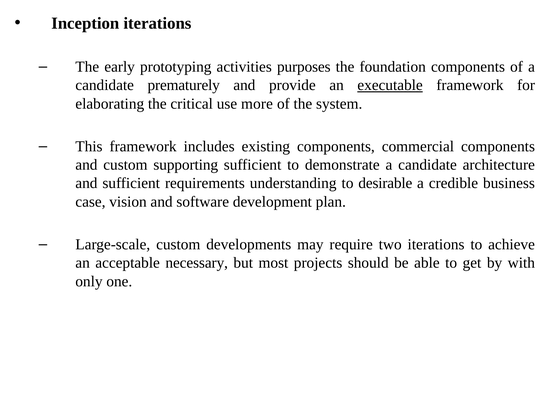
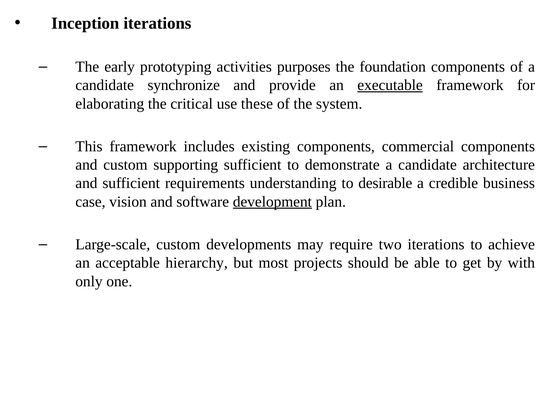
prematurely: prematurely -> synchronize (184, 85)
more: more -> these (257, 104)
development underline: none -> present (272, 201)
necessary: necessary -> hierarchy (197, 263)
